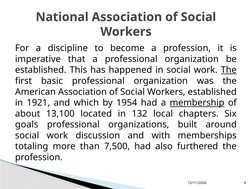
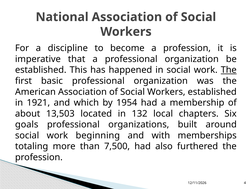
membership underline: present -> none (197, 103)
13,100: 13,100 -> 13,503 (60, 114)
discussion: discussion -> beginning (98, 135)
